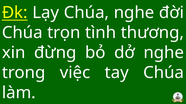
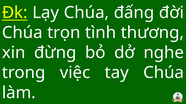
Chúa nghe: nghe -> đấng (134, 13)
